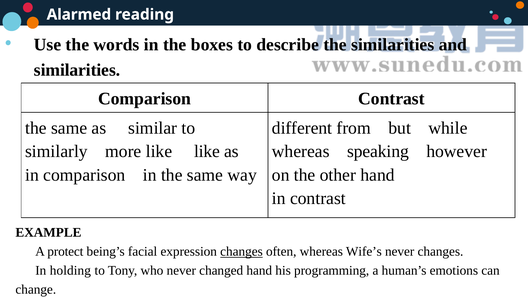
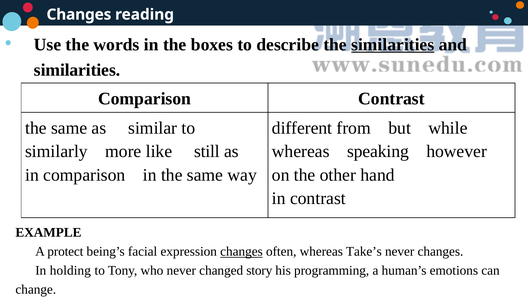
Alarmed: Alarmed -> Changes (79, 15)
similarities underline: none -> present (393, 45)
like like: like -> still (207, 151)
Wife’s: Wife’s -> Take’s (364, 252)
changed hand: hand -> story (259, 271)
